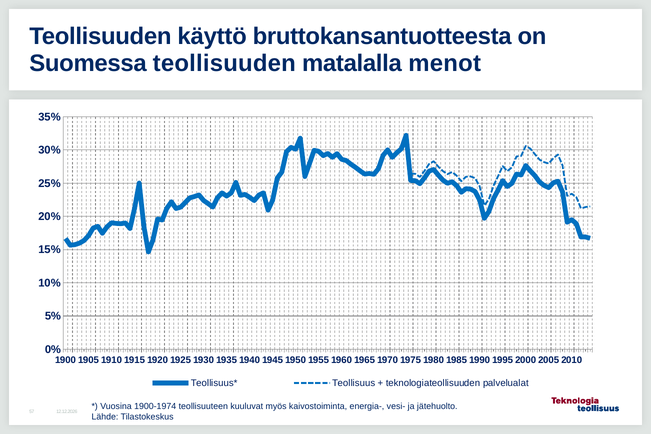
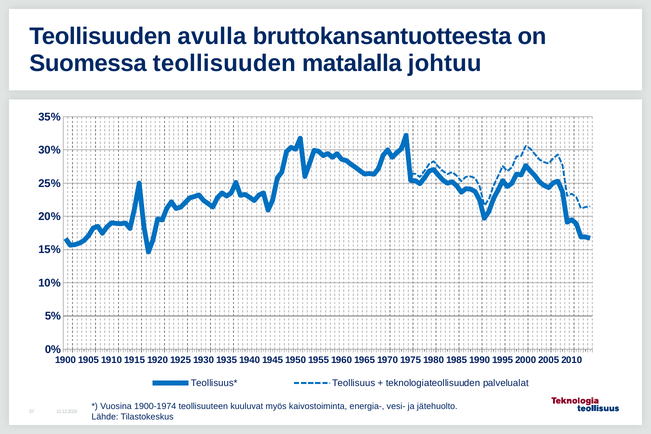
käyttö: käyttö -> avulla (212, 36)
menot: menot -> johtuu (445, 64)
